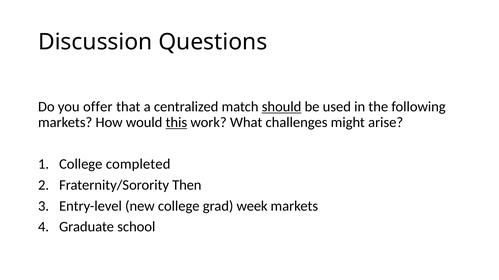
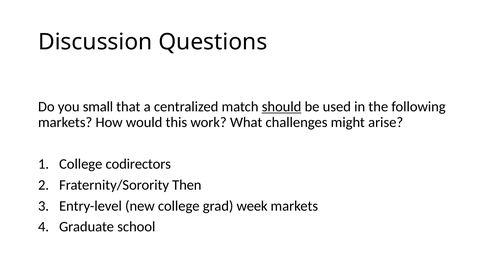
offer: offer -> small (98, 107)
this underline: present -> none (176, 123)
completed: completed -> codirectors (138, 165)
